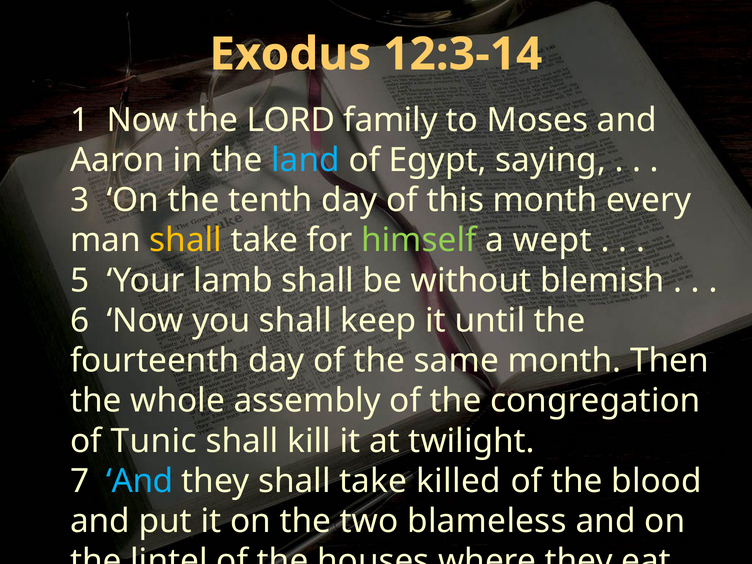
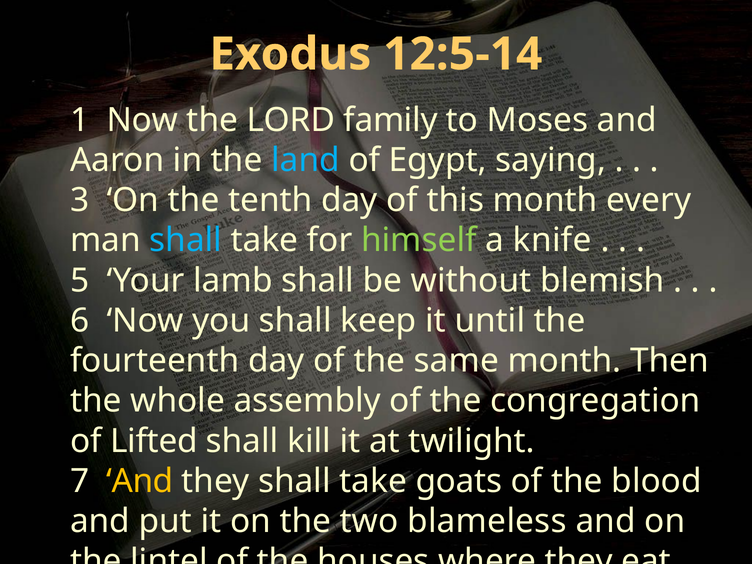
12:3-14: 12:3-14 -> 12:5-14 (463, 54)
shall colour: yellow -> light blue (186, 240)
wept: wept -> knife (552, 240)
Tunic: Tunic -> Lifted (154, 441)
And colour: light blue -> yellow (140, 481)
killed: killed -> goats (459, 481)
